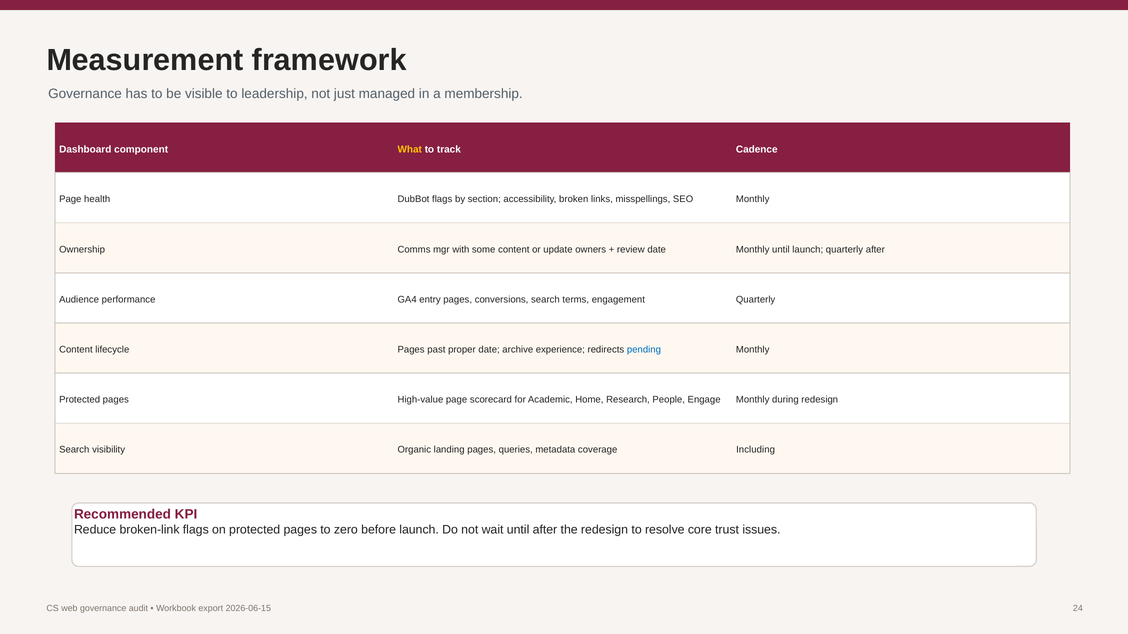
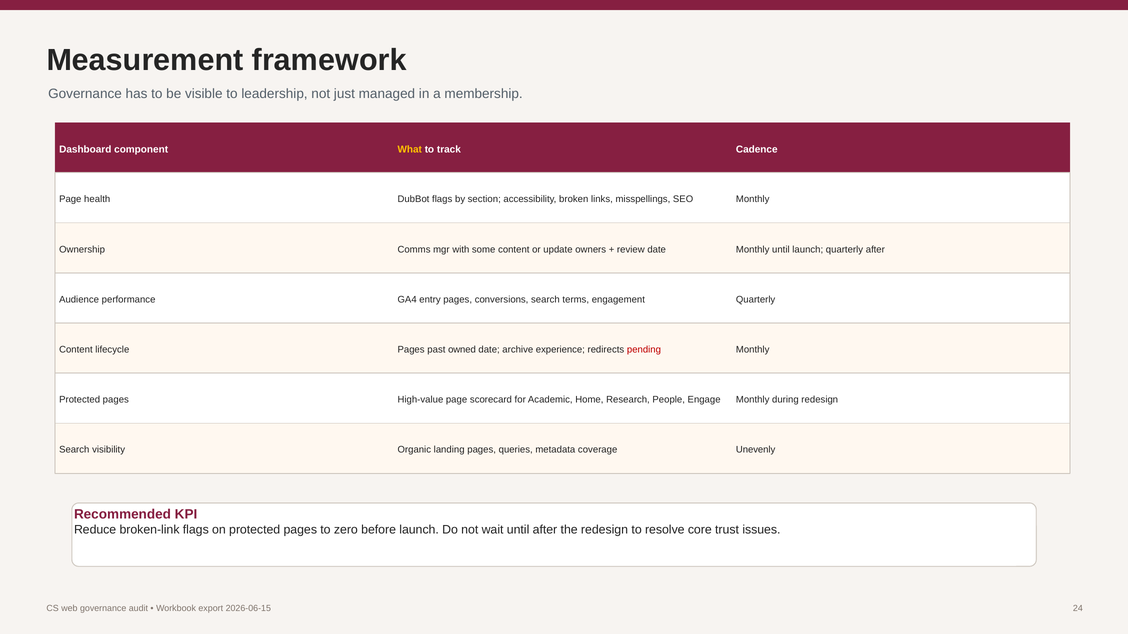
proper: proper -> owned (462, 350)
pending colour: blue -> red (644, 350)
Including: Including -> Unevenly (756, 450)
